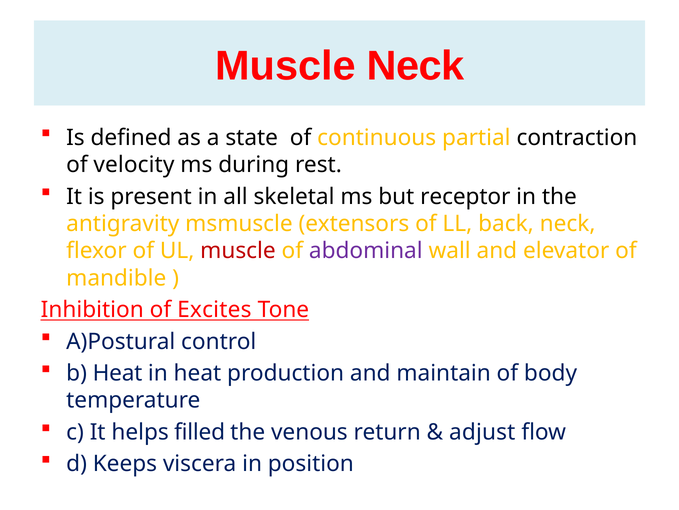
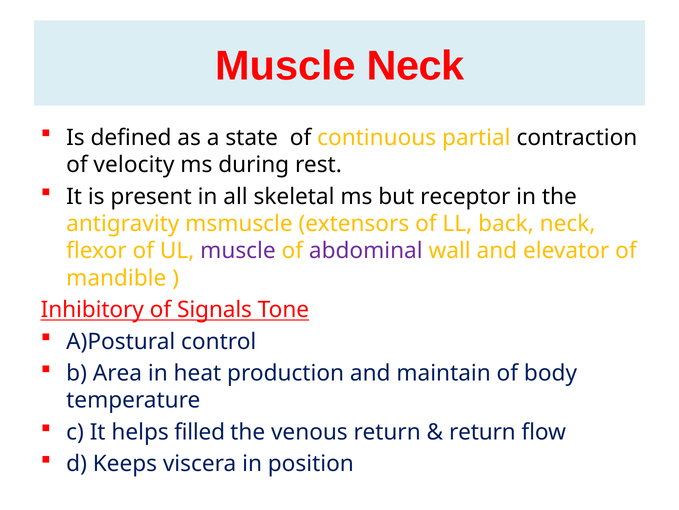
muscle colour: red -> purple (238, 251)
Inhibition: Inhibition -> Inhibitory (92, 309)
Excites: Excites -> Signals (215, 309)
b Heat: Heat -> Area (117, 373)
adjust: adjust -> return (482, 432)
